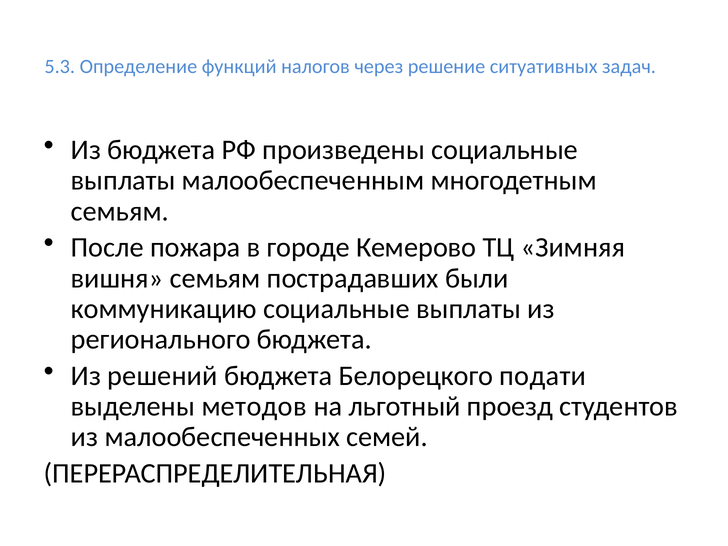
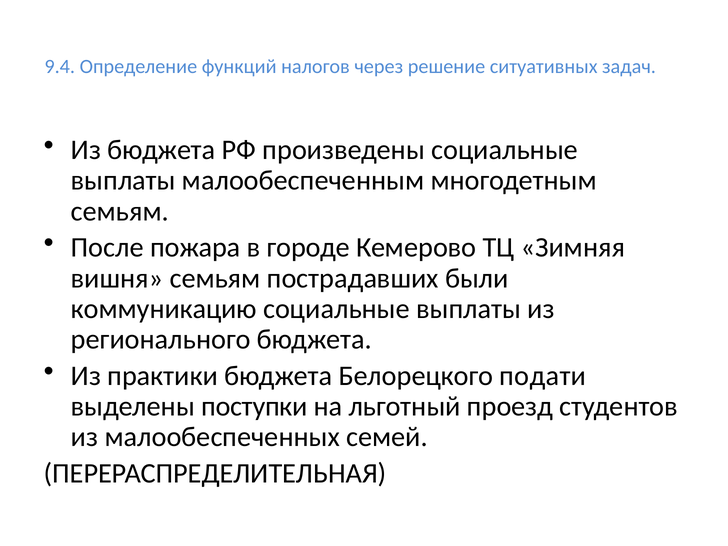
5.3: 5.3 -> 9.4 (60, 67)
решений: решений -> практики (163, 376)
методов: методов -> поступки (254, 406)
